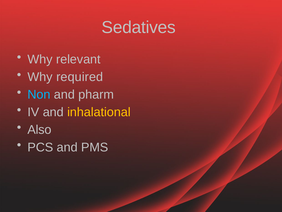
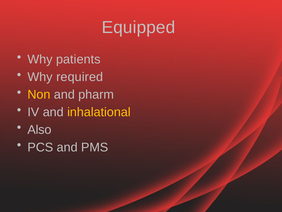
Sedatives: Sedatives -> Equipped (138, 27)
relevant: relevant -> patients (78, 59)
Non colour: light blue -> yellow (39, 94)
